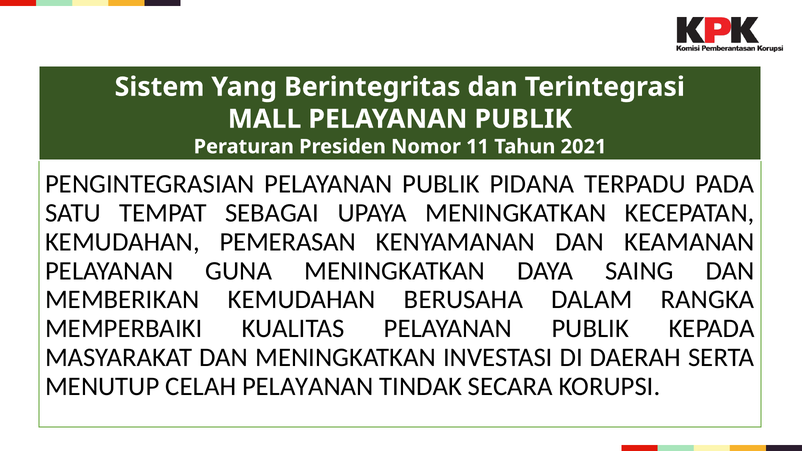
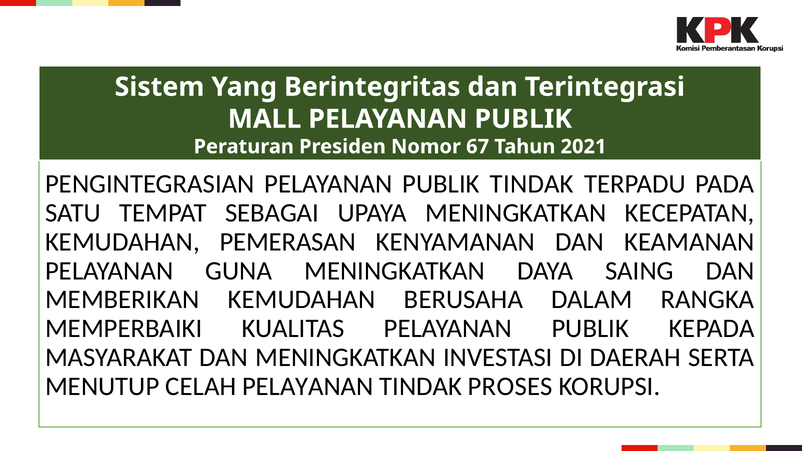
11: 11 -> 67 (478, 147)
PUBLIK PIDANA: PIDANA -> TINDAK (532, 184)
SECARA: SECARA -> PROSES (510, 386)
